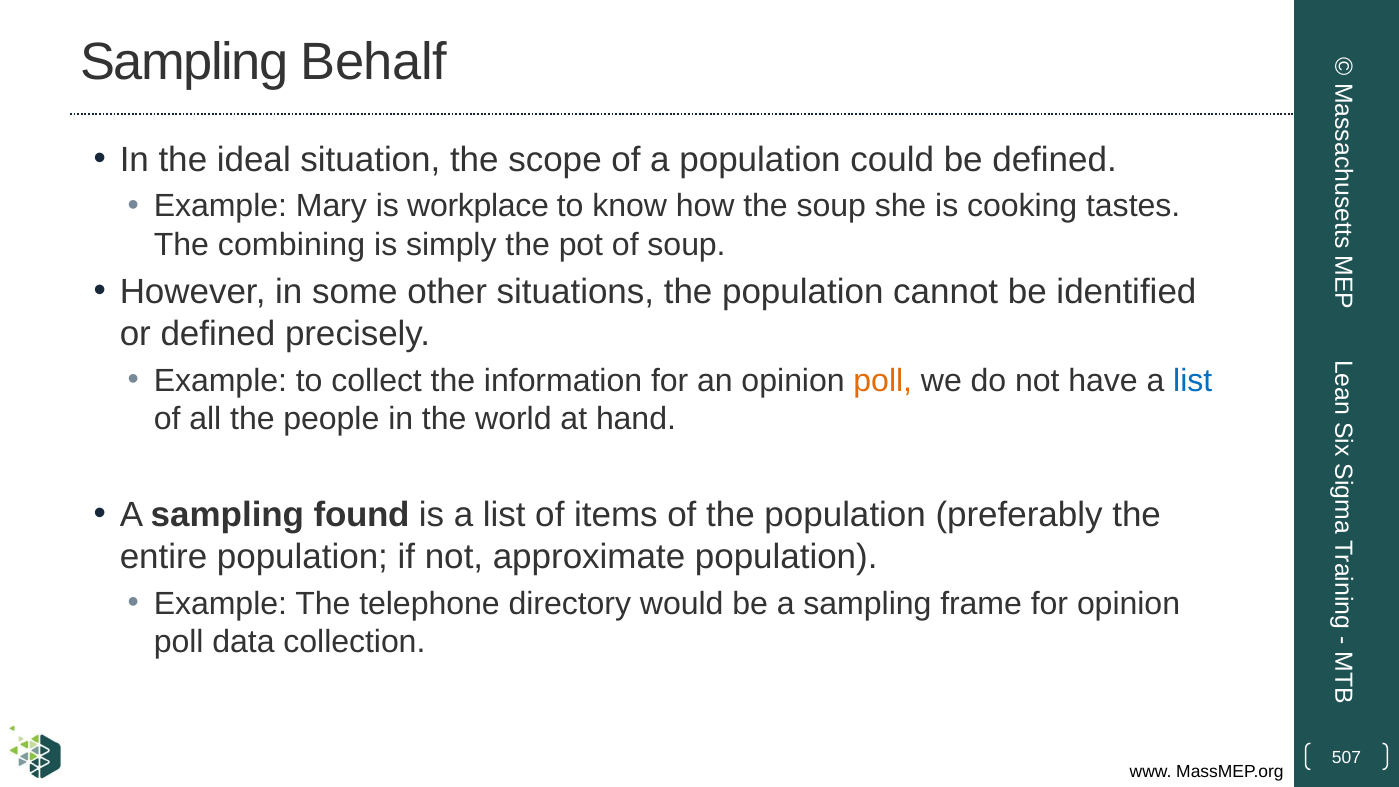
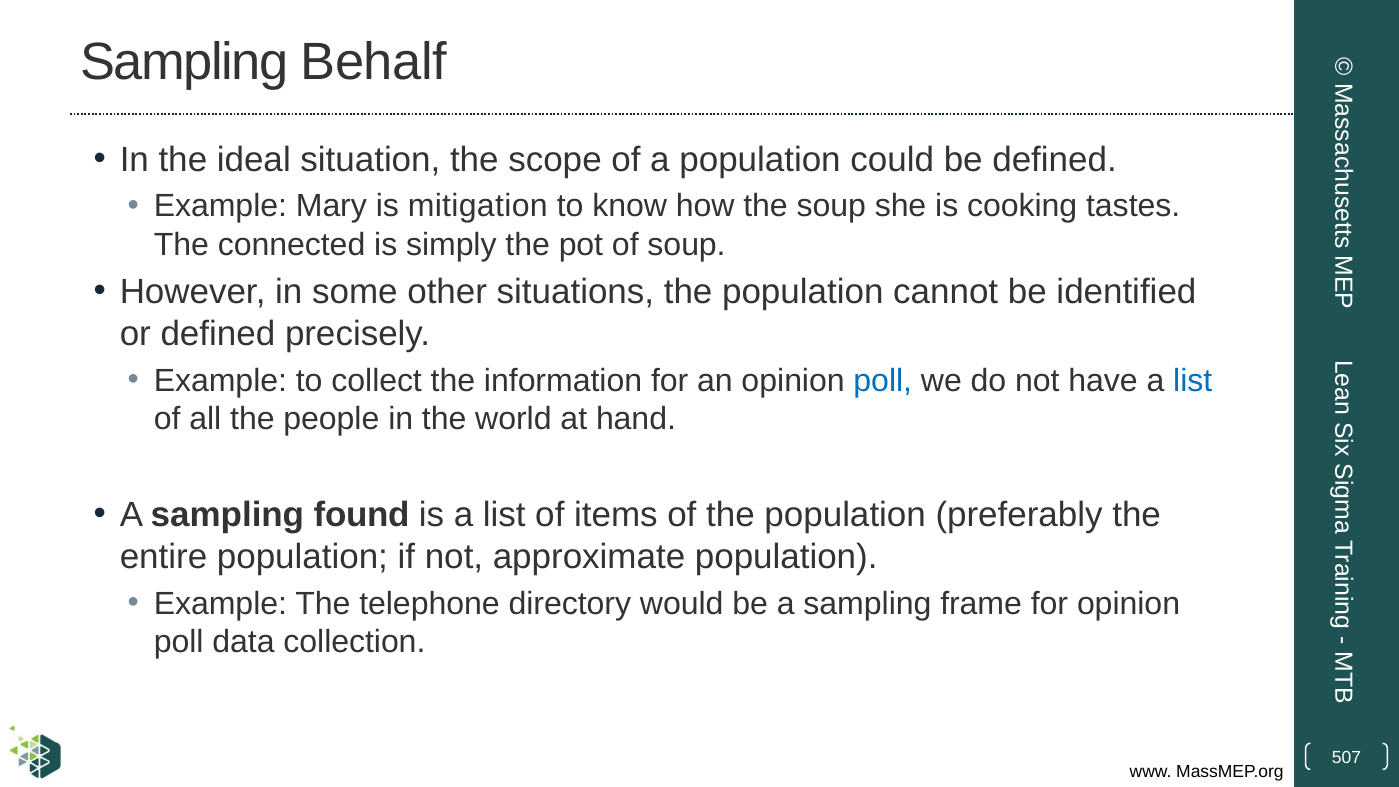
workplace: workplace -> mitigation (478, 206)
combining: combining -> connected (292, 245)
poll colour: orange -> blue (883, 380)
